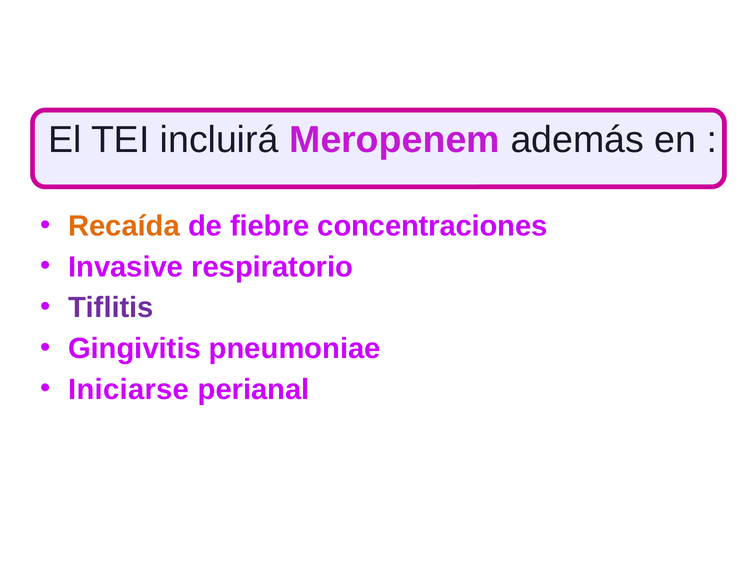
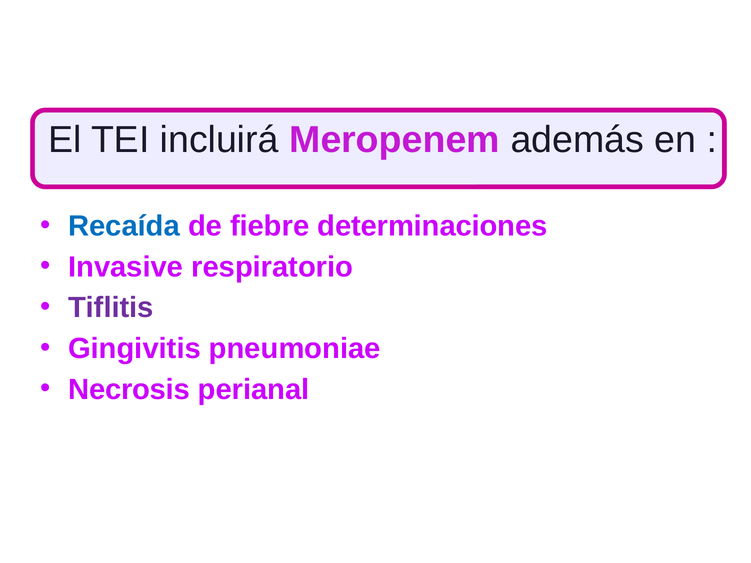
Recaída colour: orange -> blue (124, 226)
concentraciones: concentraciones -> determinaciones (432, 226)
Iniciarse: Iniciarse -> Necrosis (129, 390)
